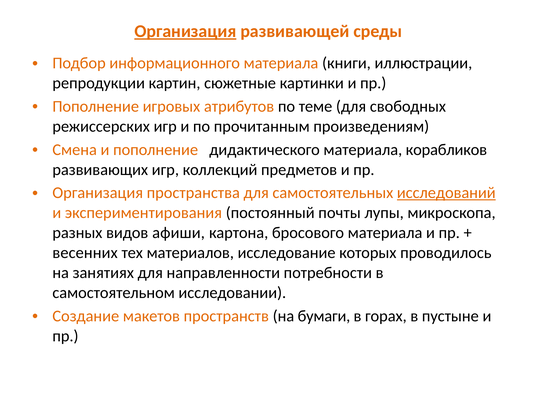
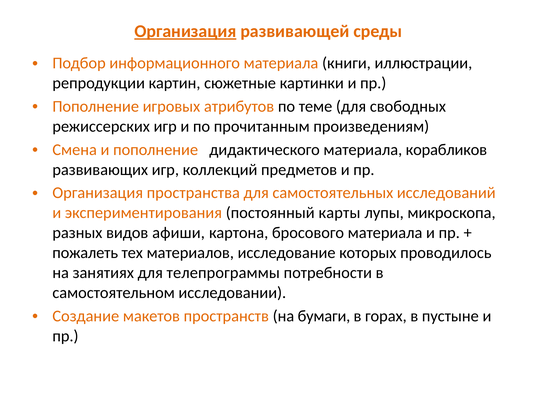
исследований underline: present -> none (446, 193)
почты: почты -> карты (340, 213)
весенних: весенних -> пожалеть (85, 253)
направленности: направленности -> телепрограммы (223, 273)
